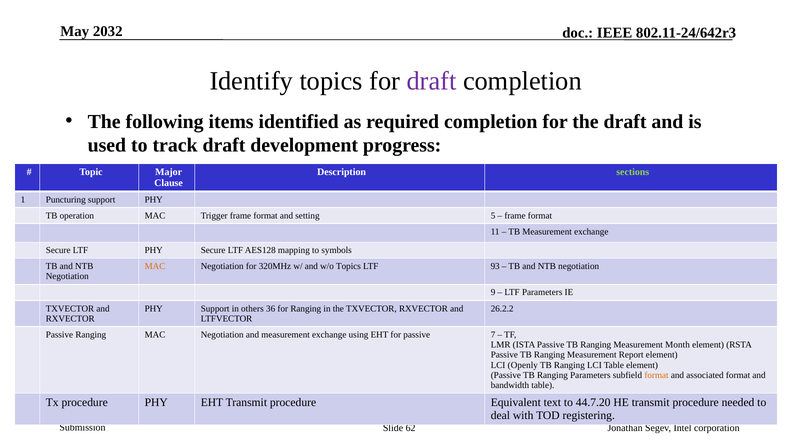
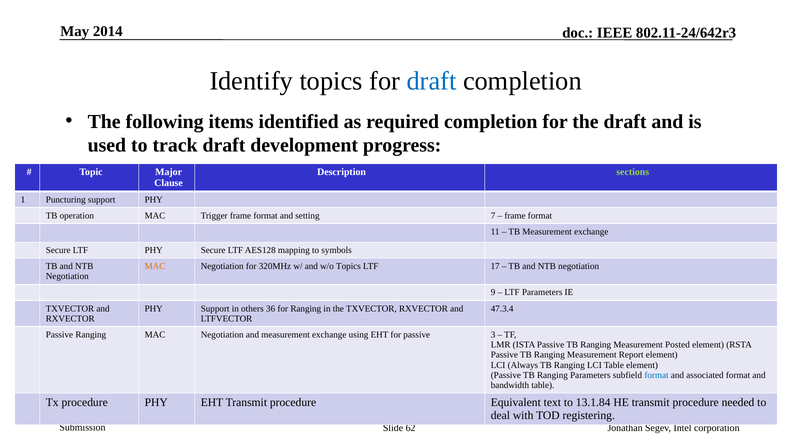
2032: 2032 -> 2014 (108, 31)
draft colour: purple -> blue (432, 81)
5: 5 -> 7 (493, 215)
93: 93 -> 17 (495, 266)
26.2.2: 26.2.2 -> 47.3.4 (502, 308)
7: 7 -> 3 (493, 334)
Month: Month -> Posted (678, 344)
Openly: Openly -> Always (523, 365)
format colour: orange -> blue (657, 375)
44.7.20: 44.7.20 -> 13.1.84 (593, 402)
